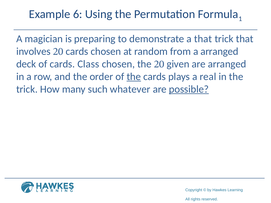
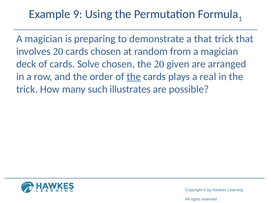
6: 6 -> 9 (78, 14)
from a arranged: arranged -> magician (219, 52)
Class: Class -> Solve (88, 64)
whatever: whatever -> illustrates (130, 89)
possible underline: present -> none (189, 89)
